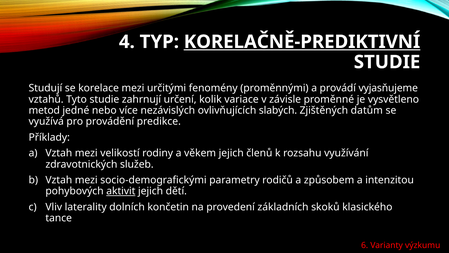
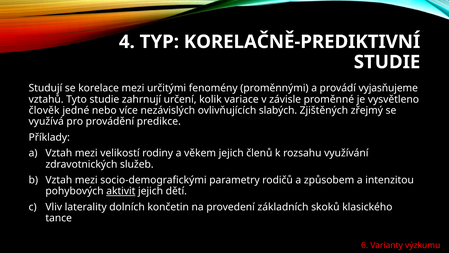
KORELAČNĚ-PREDIKTIVNÍ underline: present -> none (302, 42)
metod: metod -> člověk (44, 110)
datům: datům -> zřejmý (367, 110)
